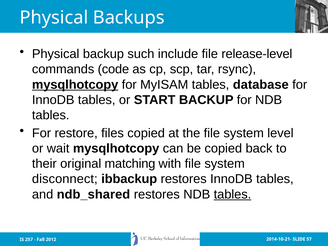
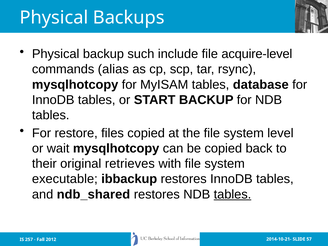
release-level: release-level -> acquire-level (257, 54)
code: code -> alias (113, 69)
mysqlhotcopy underline: present -> none (75, 85)
matching: matching -> retrieves (130, 164)
disconnect: disconnect -> executable (65, 179)
